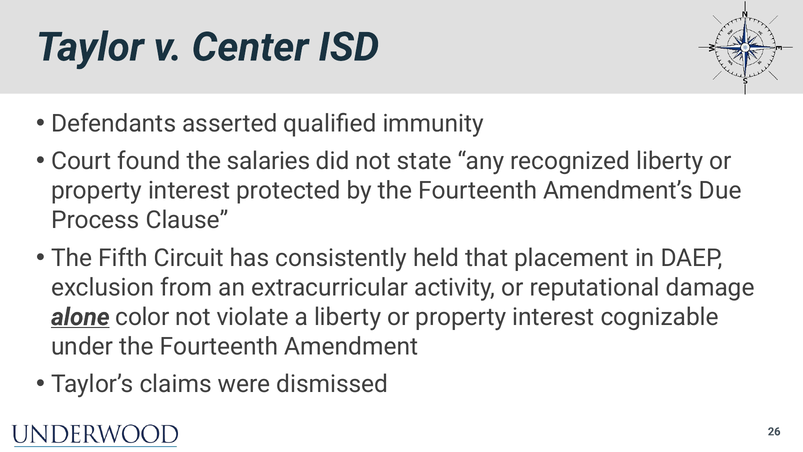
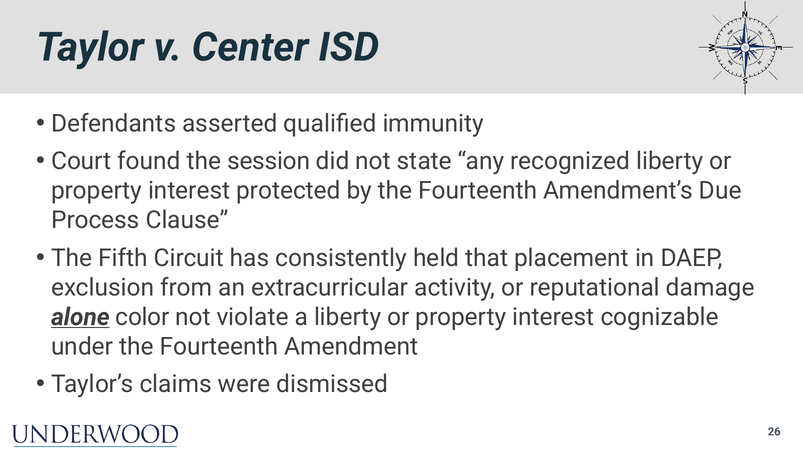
salaries: salaries -> session (269, 161)
